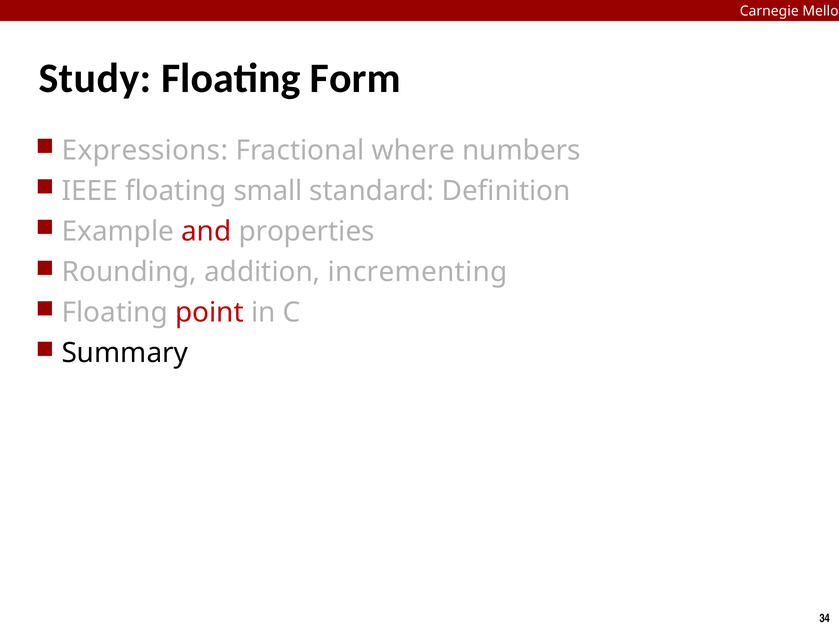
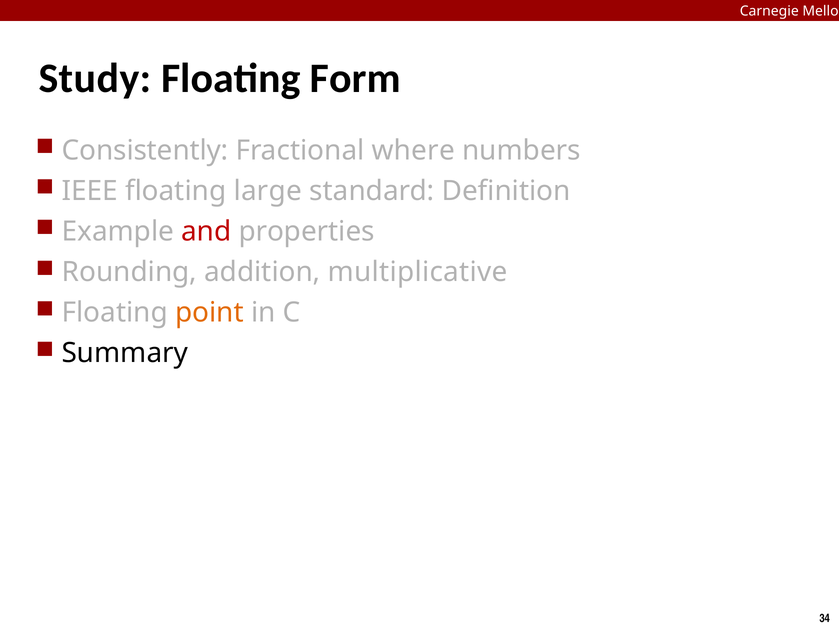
Expressions: Expressions -> Consistently (145, 150)
small: small -> large (268, 191)
incrementing: incrementing -> multiplicative (418, 272)
point colour: red -> orange (209, 313)
